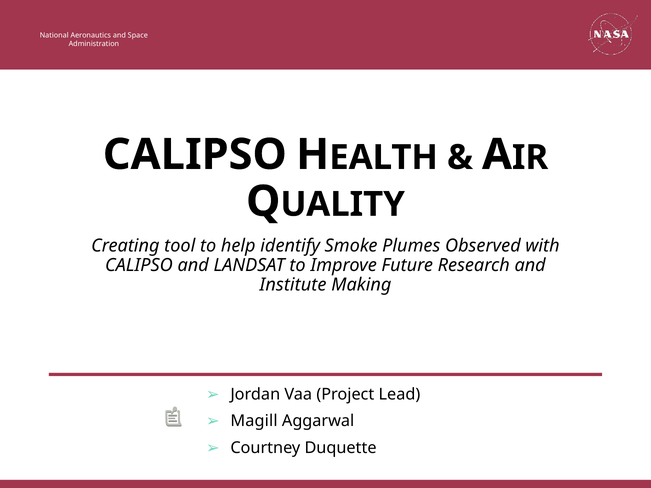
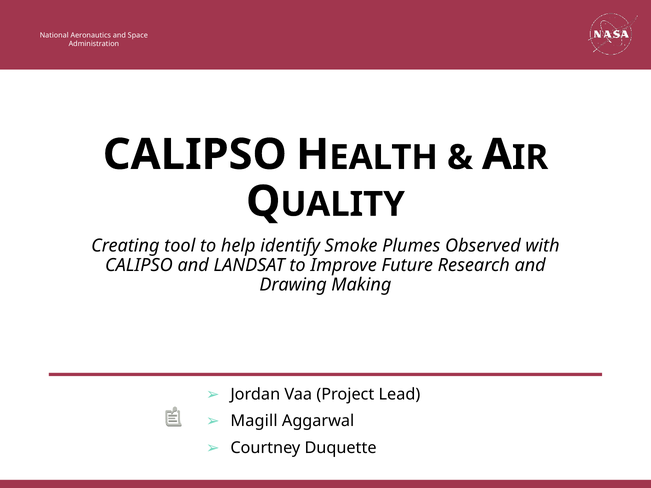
Institute: Institute -> Drawing (293, 285)
